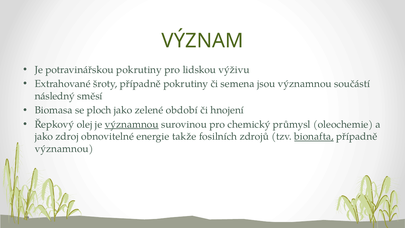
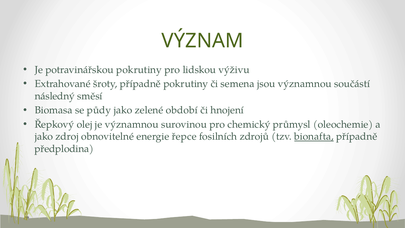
ploch: ploch -> půdy (99, 110)
významnou underline: present -> none (132, 124)
takže: takže -> řepce (184, 136)
významnou: významnou -> předplodina (64, 149)
